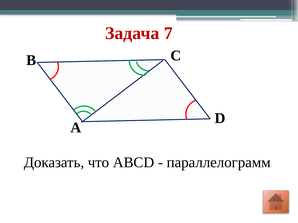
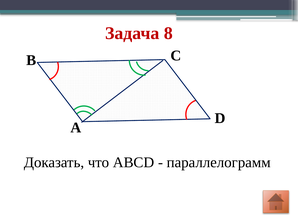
7: 7 -> 8 (168, 33)
